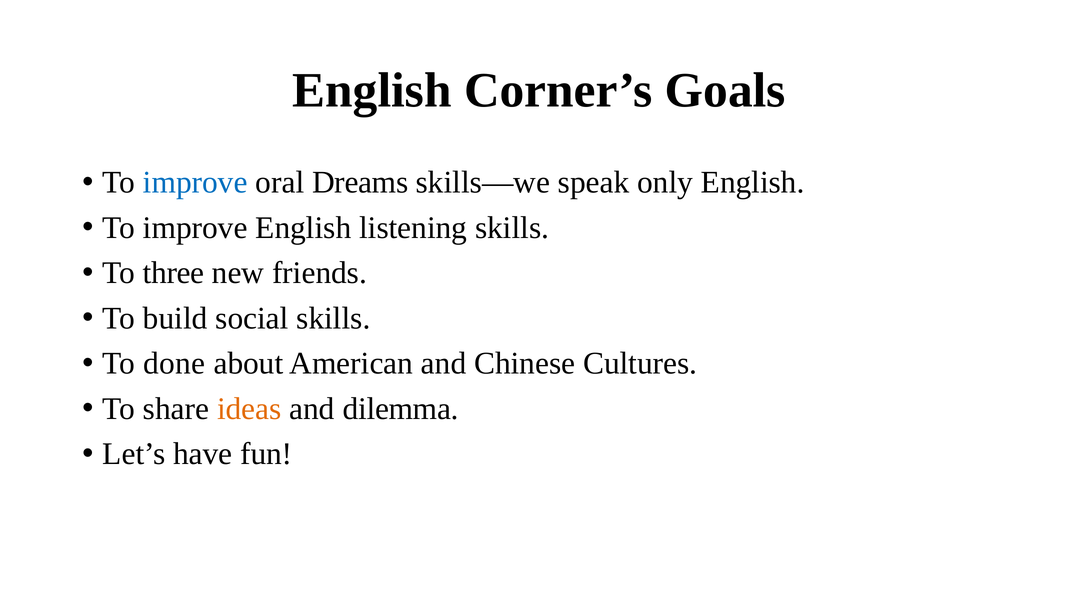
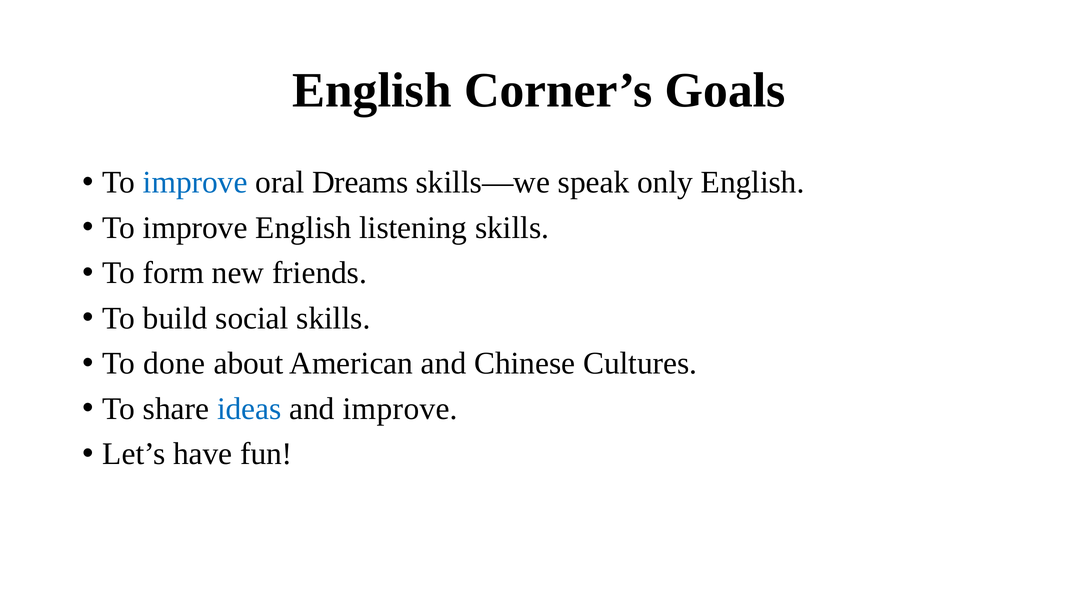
three: three -> form (174, 273)
ideas colour: orange -> blue (249, 409)
and dilemma: dilemma -> improve (400, 409)
